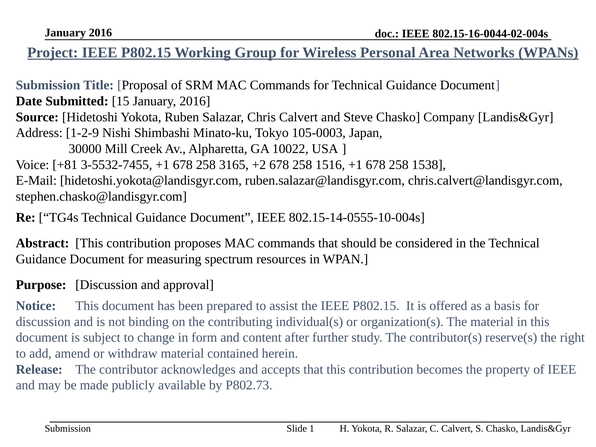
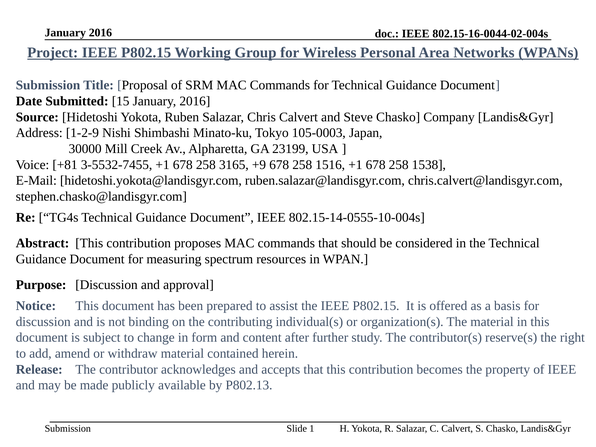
10022: 10022 -> 23199 (290, 149)
+2: +2 -> +9 (259, 165)
P802.73: P802.73 -> P802.13 (249, 385)
